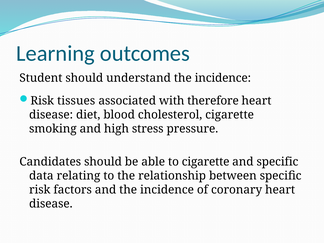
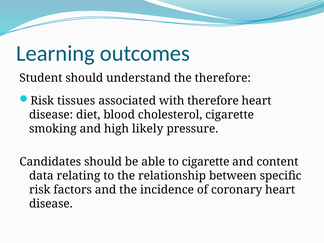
understand the incidence: incidence -> therefore (223, 78)
stress: stress -> likely (148, 129)
and specific: specific -> content (277, 162)
